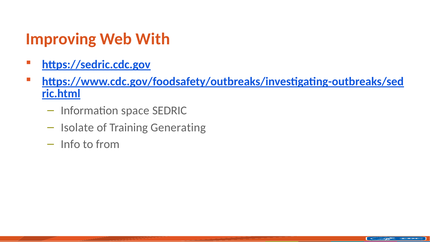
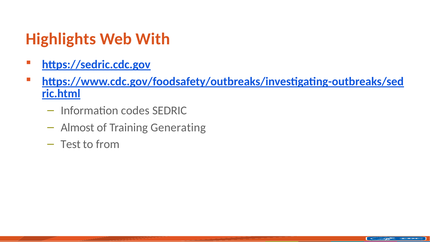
Improving: Improving -> Highlights (61, 39)
space: space -> codes (135, 111)
Isolate: Isolate -> Almost (77, 127)
Info: Info -> Test (71, 144)
